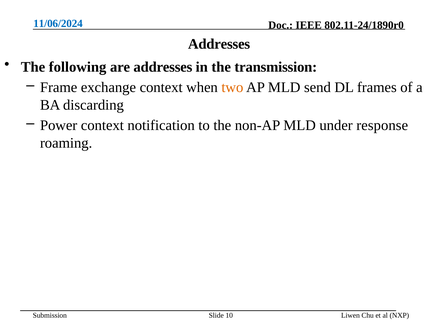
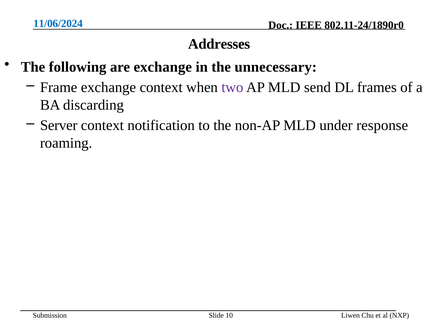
are addresses: addresses -> exchange (163, 67)
transmission: transmission -> unnecessary (276, 67)
two colour: orange -> purple (232, 87)
Power: Power -> Server (59, 125)
